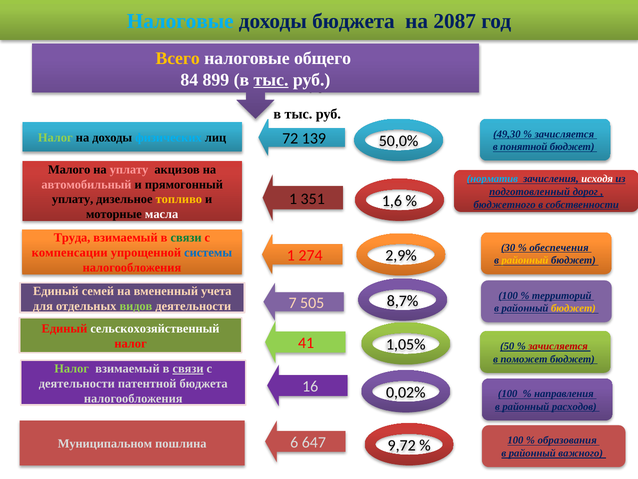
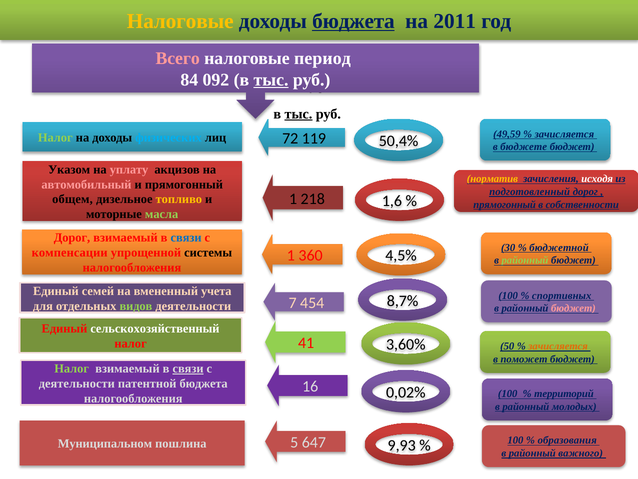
Налоговые colour: light blue -> yellow (180, 21)
бюджета underline: none -> present (353, 21)
2087: 2087 -> 2011 (455, 21)
Всего colour: yellow -> pink (178, 58)
общего: общего -> период (322, 58)
899: 899 -> 092 (216, 80)
тыс underline: none -> present (298, 114)
49,30: 49,30 -> 49,59 (507, 134)
139: 139 -> 119 (314, 138)
50,0%: 50,0% -> 50,4% (399, 141)
понятной: понятной -> бюджете (524, 147)
Малого: Малого -> Указом (69, 169)
норматив colour: light blue -> yellow (492, 179)
351: 351 -> 218 (313, 199)
уплату: уплату -> общем (72, 199)
бюджетного: бюджетного -> прямогонный (505, 204)
масла colour: white -> light green (162, 214)
Труда: Труда -> Дорог (72, 238)
связи colour: green -> blue (186, 238)
обеспечения: обеспечения -> бюджетной (559, 247)
системы colour: blue -> black (208, 252)
274: 274 -> 360 (311, 255)
2,9%: 2,9% -> 4,5% (401, 255)
районный colour: yellow -> light green (525, 260)
территорий: территорий -> спортивных (562, 295)
505: 505 -> 454 (312, 303)
бюджет colour: yellow -> pink (573, 308)
1,05%: 1,05% -> 3,60% (406, 344)
зачисляется colour: red -> orange (558, 346)
направления: направления -> территорий (564, 393)
расходов: расходов -> молодых (574, 406)
6: 6 -> 5 (294, 442)
9,72: 9,72 -> 9,93 (402, 445)
